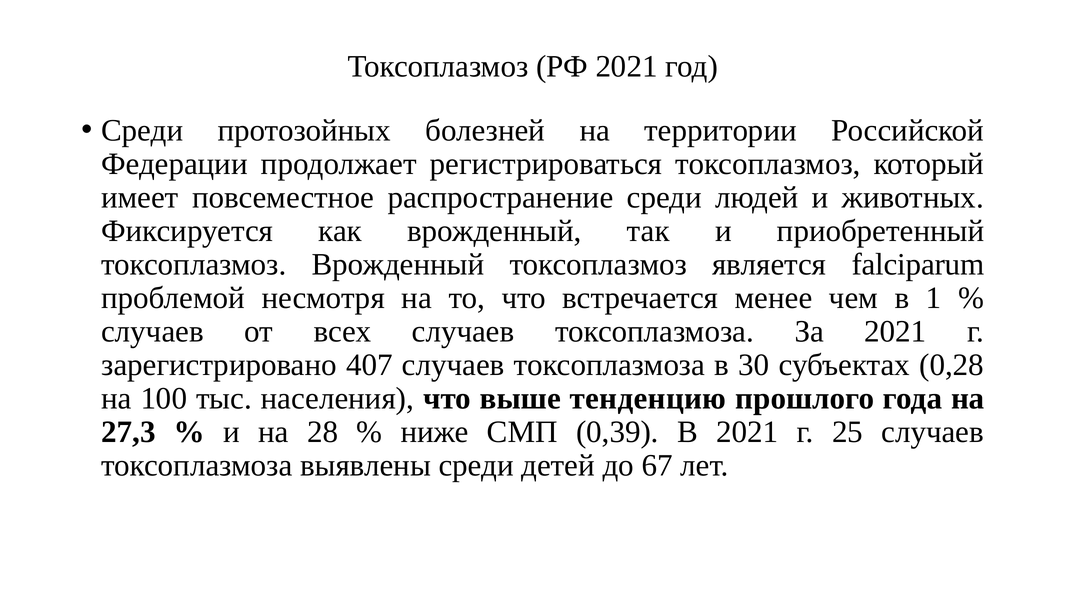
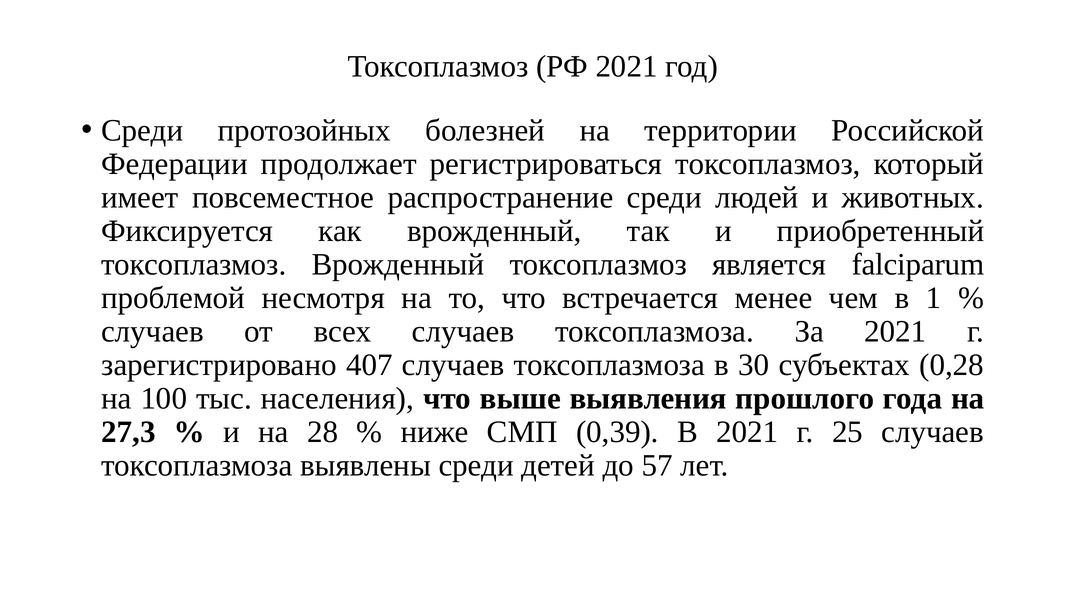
тенденцию: тенденцию -> выявления (648, 398)
67: 67 -> 57 (657, 465)
